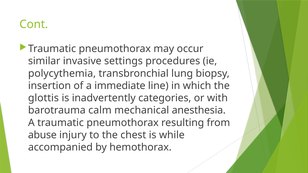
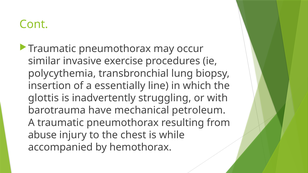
settings: settings -> exercise (124, 61)
immediate: immediate -> essentially (120, 86)
categories: categories -> struggling (165, 98)
calm: calm -> have (100, 110)
anesthesia: anesthesia -> petroleum (199, 110)
